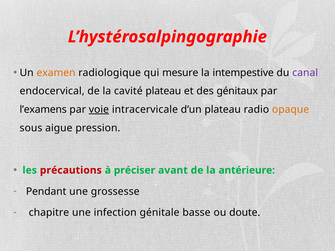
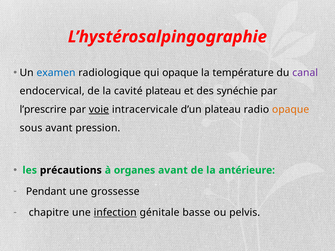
examen colour: orange -> blue (56, 73)
qui mesure: mesure -> opaque (180, 73)
intempestive: intempestive -> température (243, 73)
génitaux: génitaux -> synéchie (237, 91)
l’examens: l’examens -> l’prescrire (43, 110)
sous aigue: aigue -> avant (59, 128)
précautions colour: red -> black (71, 170)
préciser: préciser -> organes (135, 170)
infection underline: none -> present (115, 213)
doute: doute -> pelvis (245, 213)
